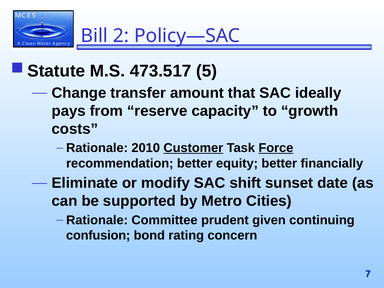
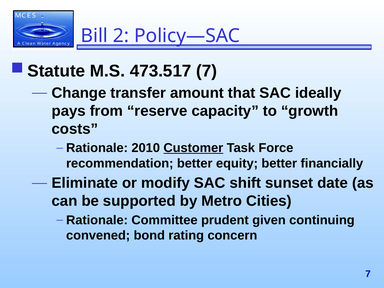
473.517 5: 5 -> 7 (207, 71)
Force underline: present -> none (276, 148)
confusion: confusion -> convened (98, 235)
